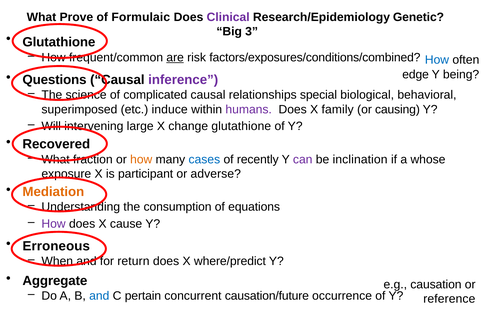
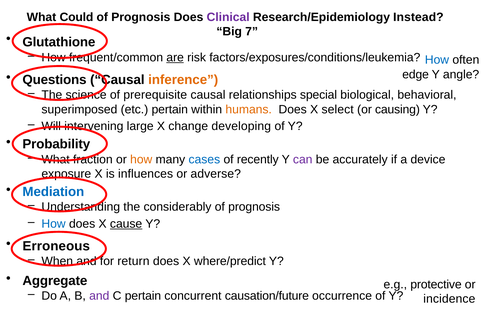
Prove: Prove -> Could (76, 17)
Formulaic: Formulaic -> Prognosis (141, 17)
Genetic: Genetic -> Instead (418, 17)
3: 3 -> 7 (252, 32)
factors/exposures/conditions/combined: factors/exposures/conditions/combined -> factors/exposures/conditions/leukemia (315, 58)
being: being -> angle (461, 74)
inference colour: purple -> orange (183, 80)
complicated: complicated -> prerequisite (155, 95)
etc induce: induce -> pertain (170, 109)
humans colour: purple -> orange (249, 109)
family: family -> select (338, 109)
change glutathione: glutathione -> developing (241, 126)
Recovered: Recovered -> Probability (56, 144)
inclination: inclination -> accurately (360, 159)
whose: whose -> device (428, 159)
participant: participant -> influences (146, 174)
Mediation colour: orange -> blue (53, 192)
consumption: consumption -> considerably (178, 207)
equations: equations -> prognosis (254, 207)
How colour: purple -> blue (54, 224)
cause underline: none -> present (126, 224)
causation: causation -> protective (436, 284)
and colour: blue -> purple (99, 296)
reference: reference -> incidence (449, 299)
